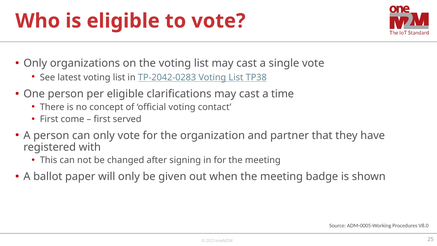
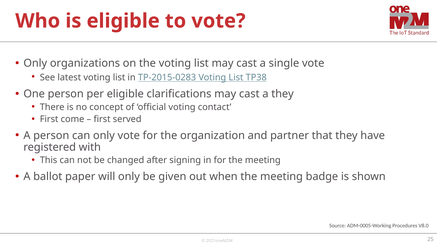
TP-2042-0283: TP-2042-0283 -> TP-2015-0283 (167, 77)
a time: time -> they (283, 94)
